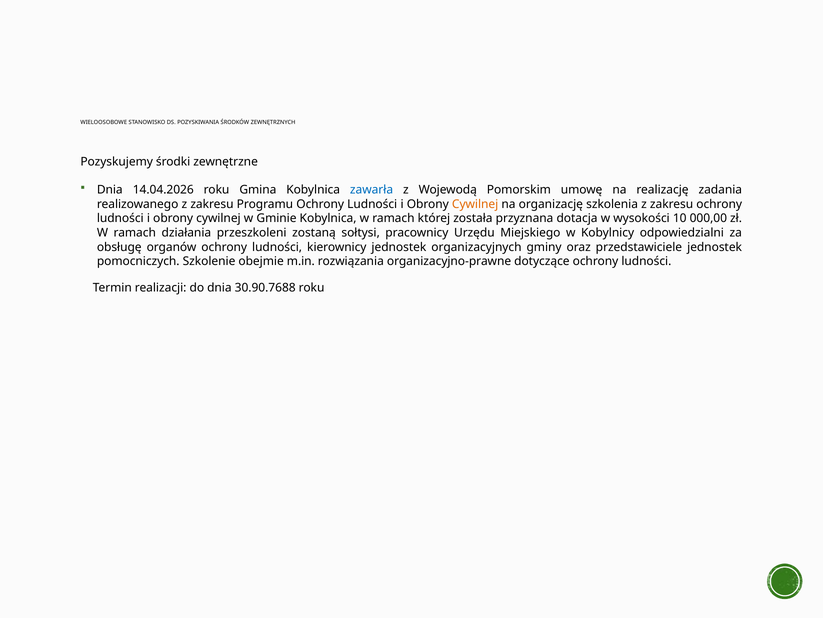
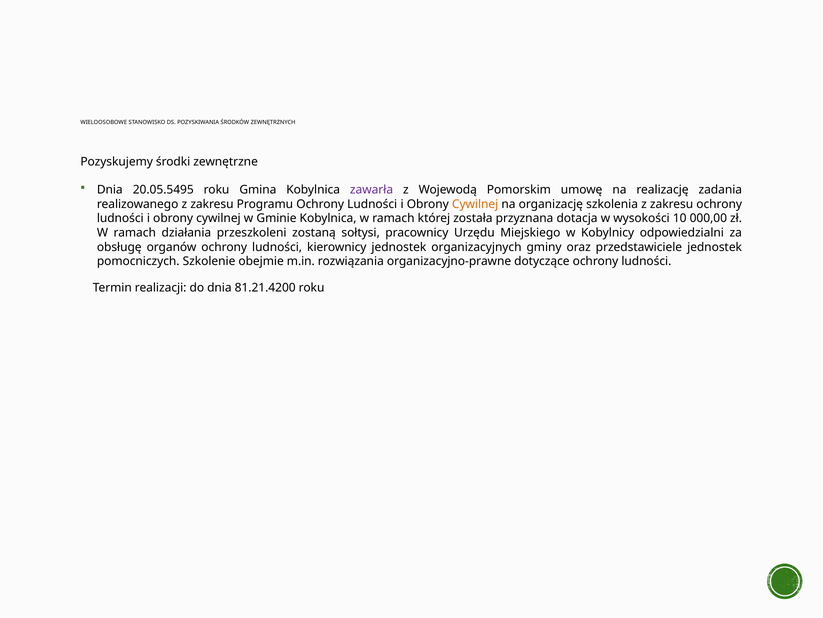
14.04.2026: 14.04.2026 -> 20.05.5495 (163, 190)
zawarła colour: blue -> purple (372, 190)
30.90.7688: 30.90.7688 -> 81.21.4200 (265, 288)
